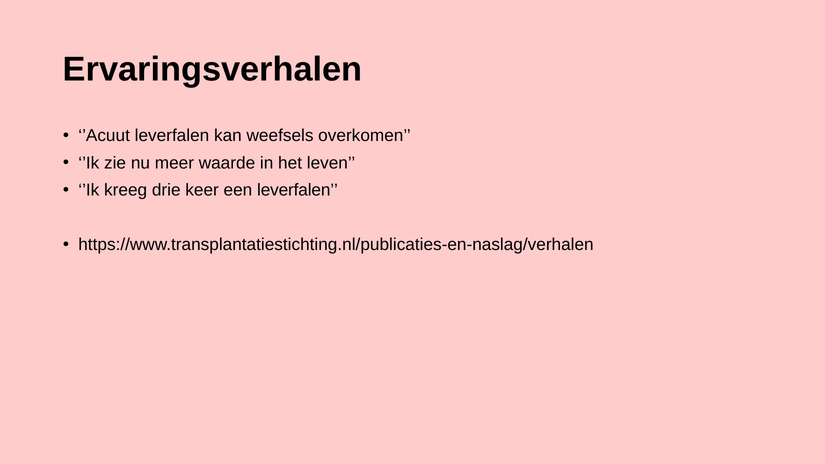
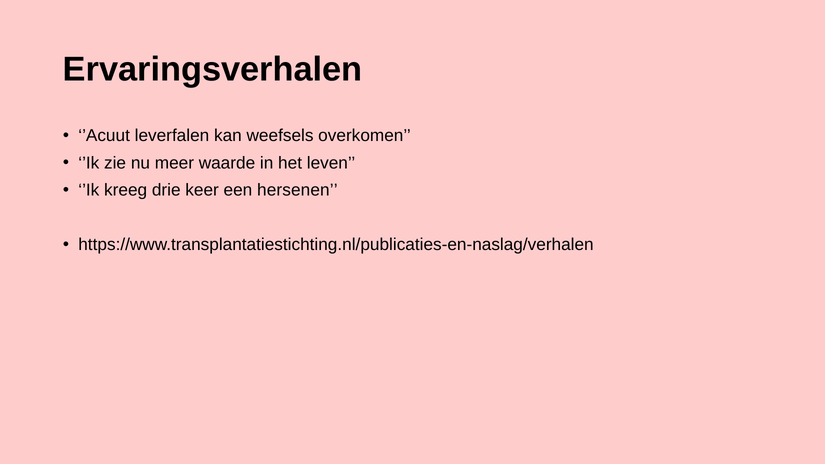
een leverfalen: leverfalen -> hersenen (297, 190)
